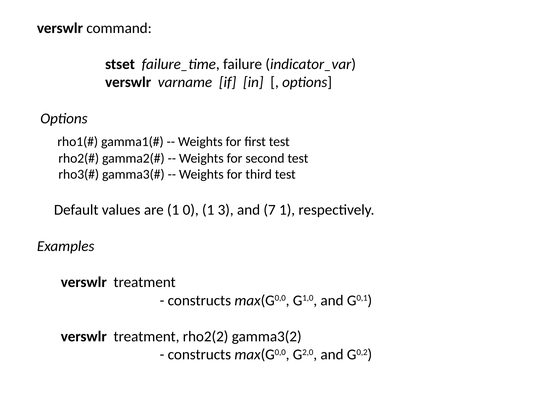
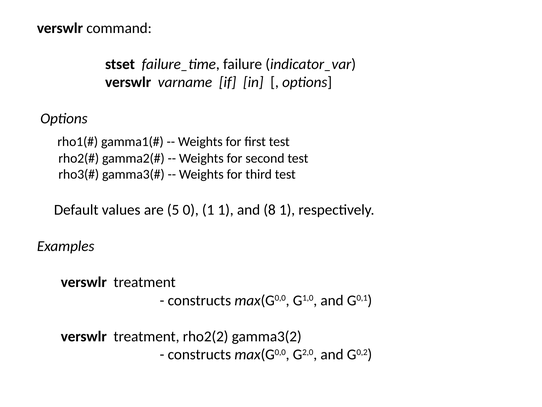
are 1: 1 -> 5 (173, 210)
1 3: 3 -> 1 (226, 210)
7: 7 -> 8 (270, 210)
